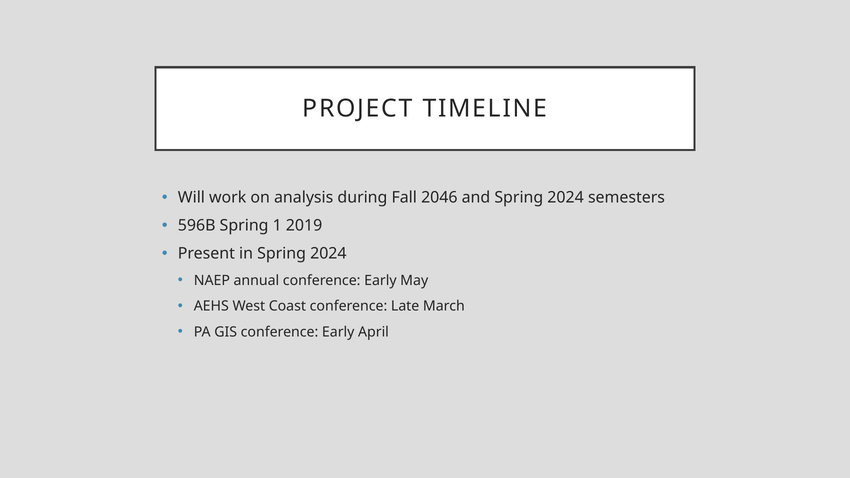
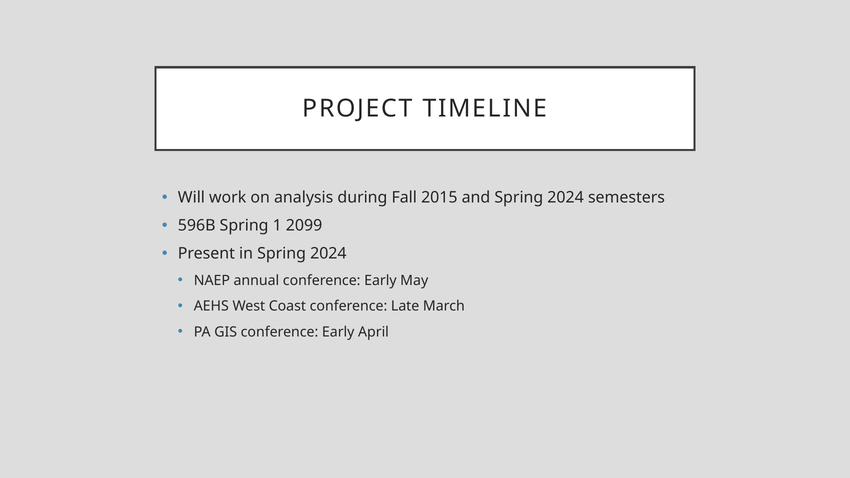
2046: 2046 -> 2015 (439, 198)
2019: 2019 -> 2099 (304, 226)
